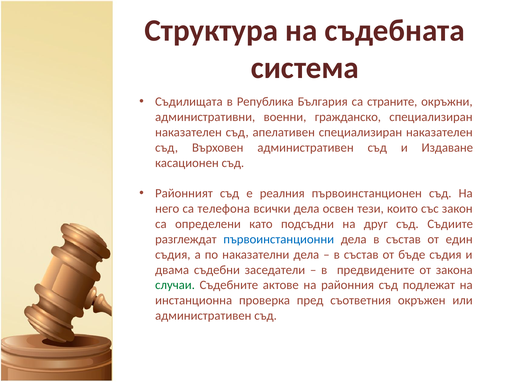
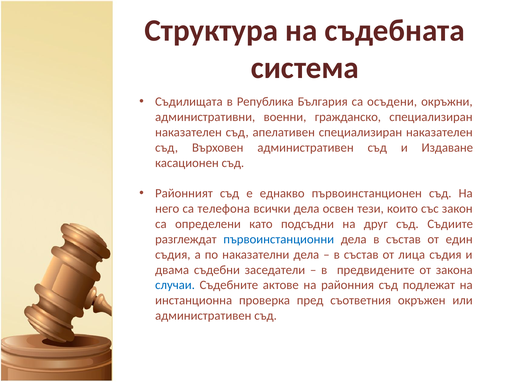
страните: страните -> осъдени (392, 102)
реалния: реалния -> еднакво (282, 193)
бъде: бъде -> лица (412, 254)
случаи colour: green -> blue (175, 285)
